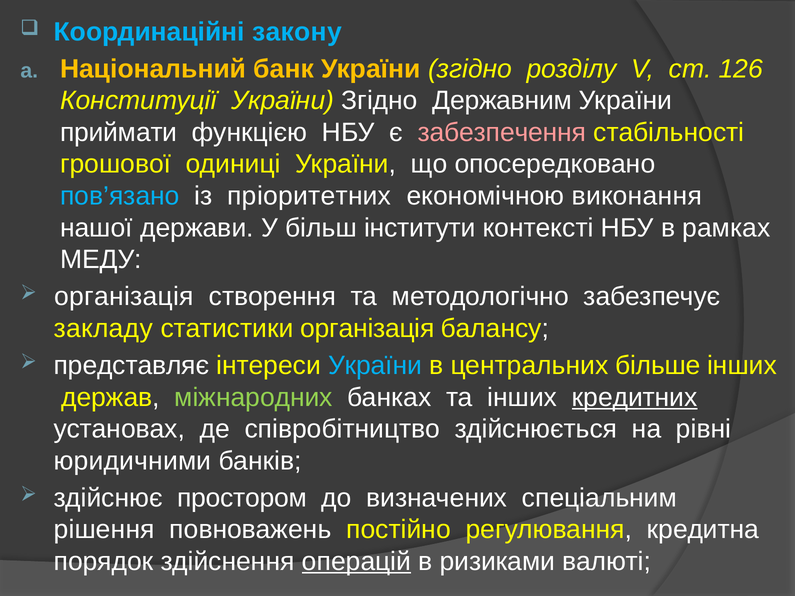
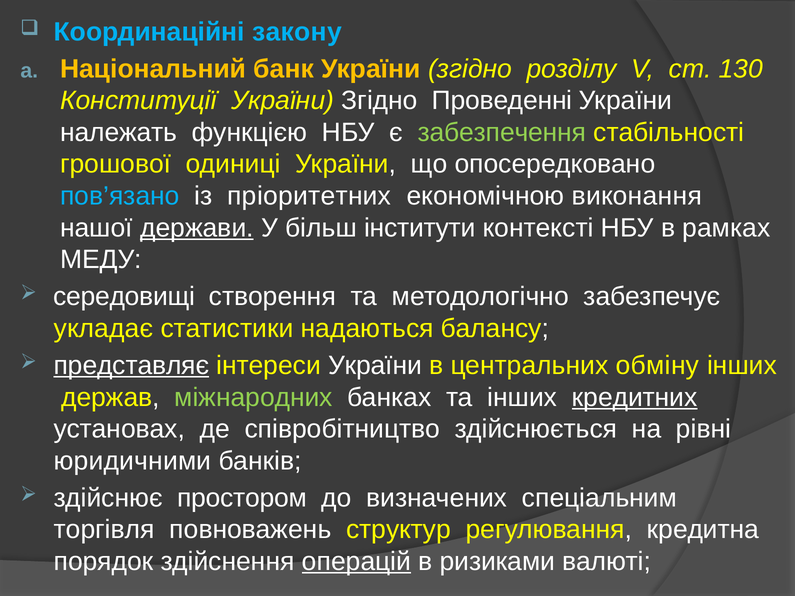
126: 126 -> 130 (741, 69)
Державним: Державним -> Проведенні (502, 101)
приймати: приймати -> належать (119, 133)
забезпечення colour: pink -> light green (502, 133)
держави underline: none -> present (197, 228)
організація: організація -> середовищі (124, 297)
закладу: закладу -> укладає (103, 329)
статистики організація: організація -> надаються (367, 329)
представляє underline: none -> present (131, 366)
України colour: light blue -> white (375, 366)
більше: більше -> обміну (658, 366)
рішення: рішення -> торгівля (104, 530)
постійно: постійно -> структур (399, 530)
